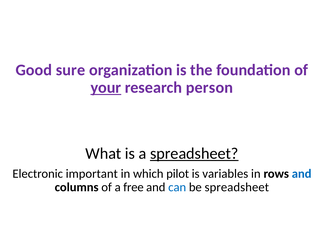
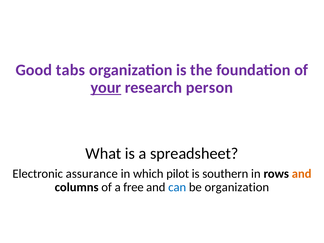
sure: sure -> tabs (71, 70)
spreadsheet underline: present -> none (194, 154)
important: important -> assurance (92, 174)
variables: variables -> southern (225, 174)
and colour: blue -> orange (302, 174)
be spreadsheet: spreadsheet -> organization (237, 187)
